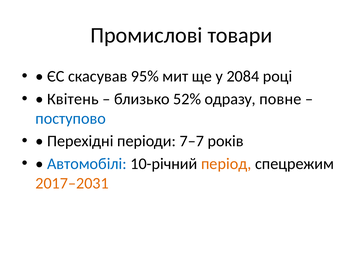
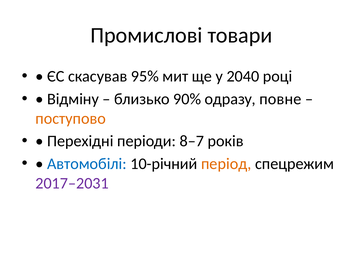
2084: 2084 -> 2040 (243, 76)
Квітень: Квітень -> Відміну (73, 99)
52%: 52% -> 90% (187, 99)
поступово colour: blue -> orange (71, 118)
7–7: 7–7 -> 8–7 (192, 141)
2017–2031 colour: orange -> purple (72, 183)
